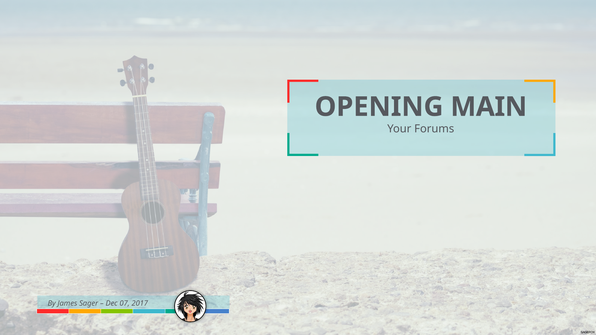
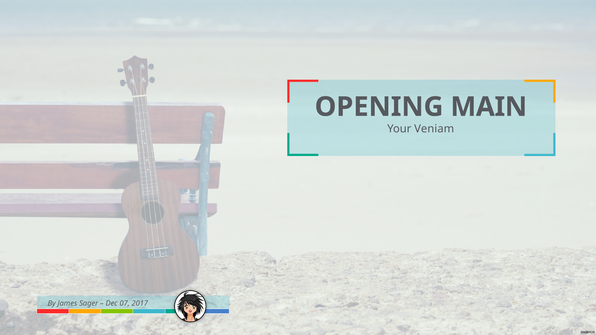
Forums: Forums -> Veniam (434, 129)
